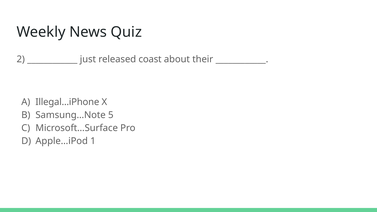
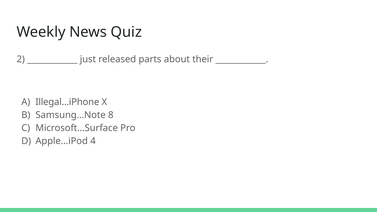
coast: coast -> parts (150, 59)
5: 5 -> 8 (111, 115)
1: 1 -> 4 (93, 141)
